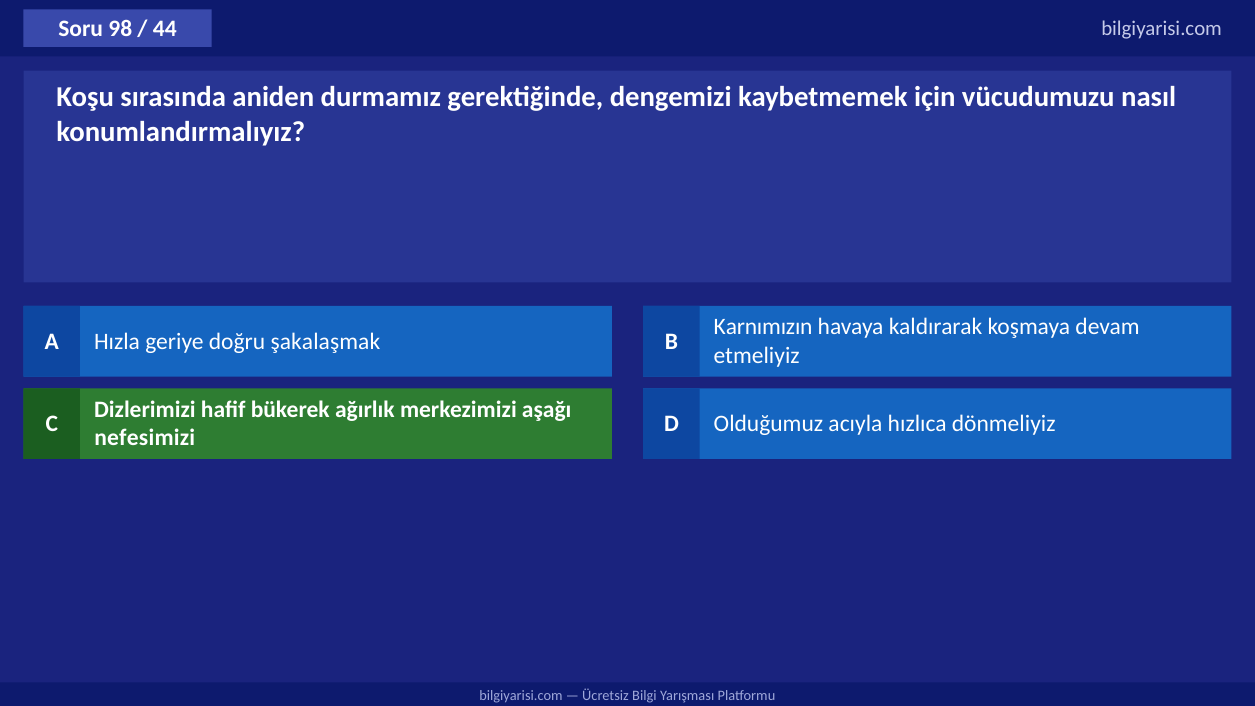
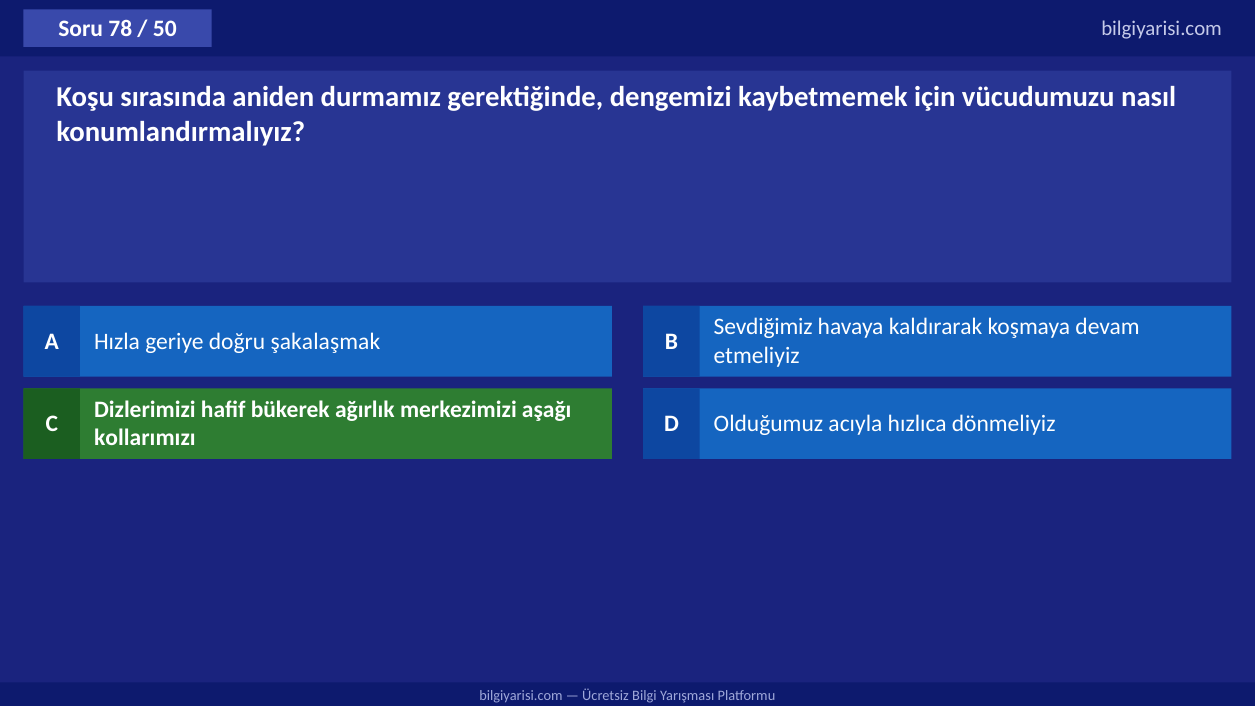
98: 98 -> 78 (120, 29)
44: 44 -> 50 (165, 29)
Karnımızın: Karnımızın -> Sevdiğimiz (763, 327)
nefesimizi: nefesimizi -> kollarımızı (145, 438)
